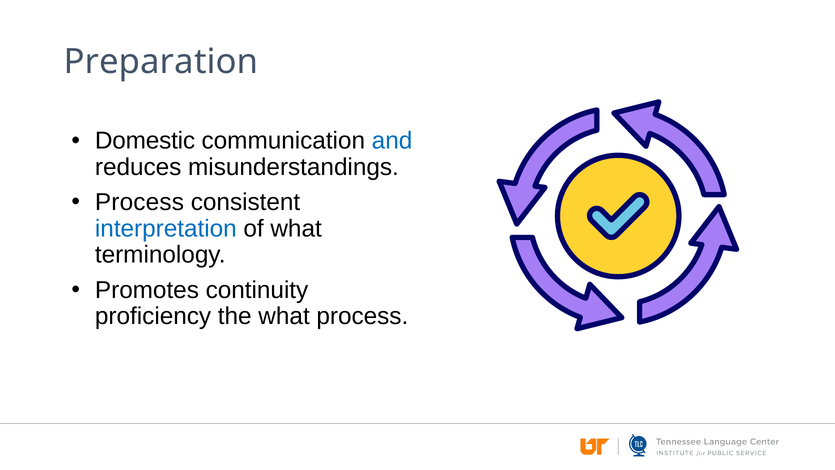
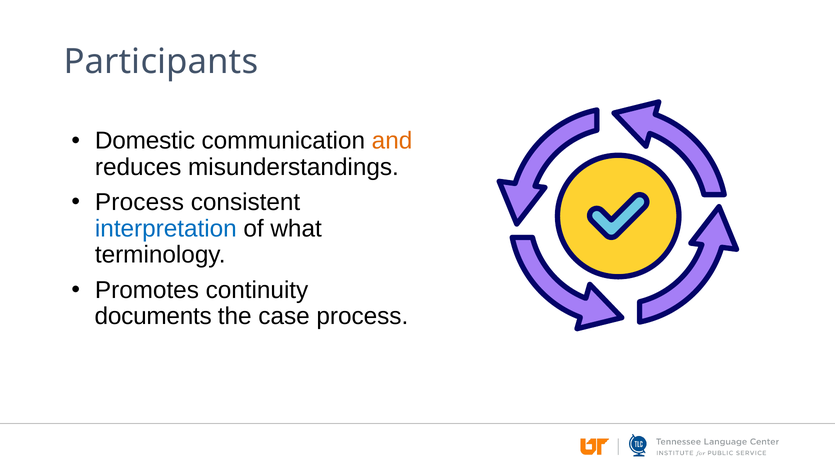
Preparation: Preparation -> Participants (161, 62)
and colour: blue -> orange (392, 141)
proficiency: proficiency -> documents (153, 316)
the what: what -> case (284, 316)
